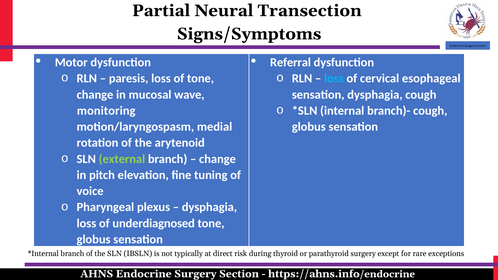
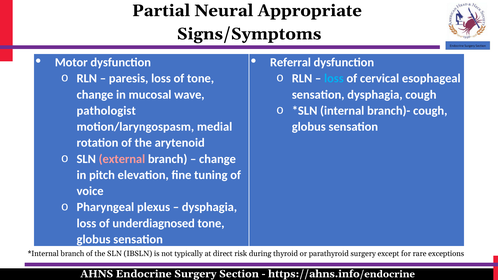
Transection: Transection -> Appropriate (310, 11)
monitoring: monitoring -> pathologist (106, 111)
external colour: light green -> pink (122, 159)
